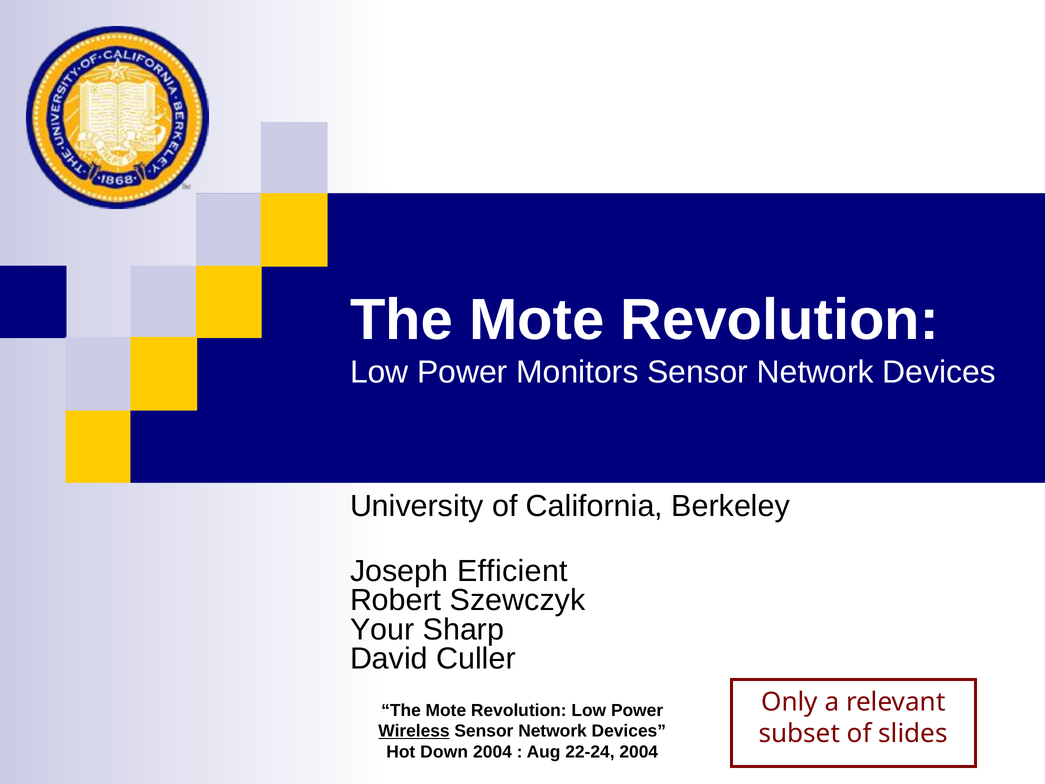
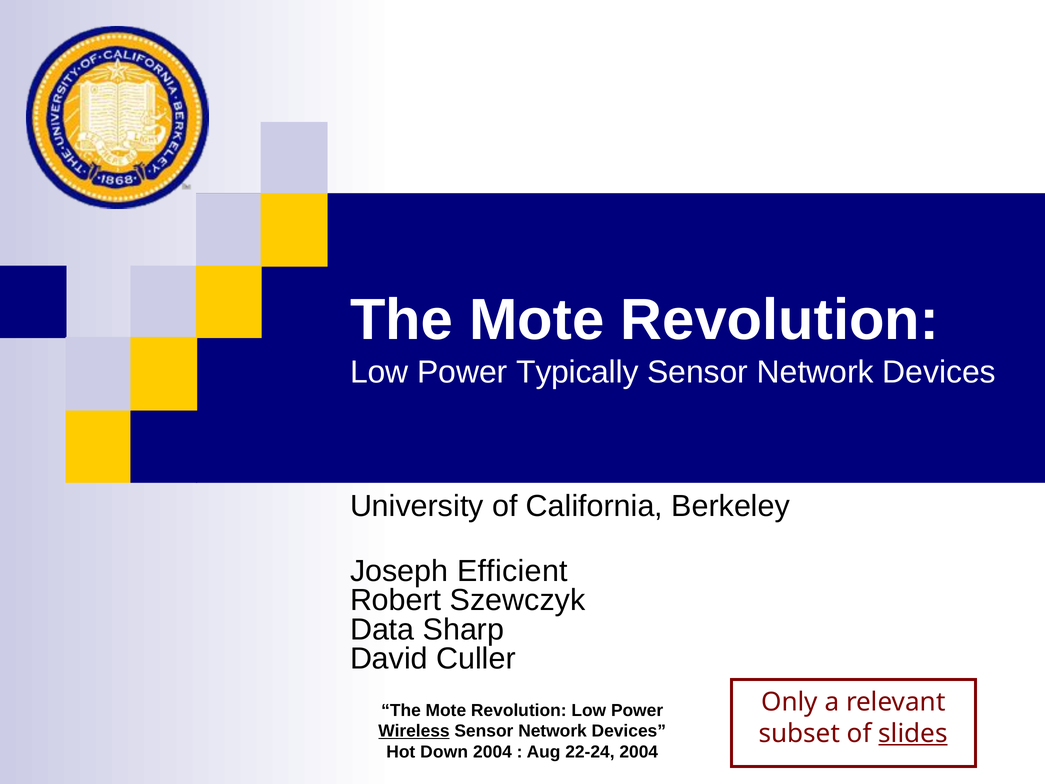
Monitors: Monitors -> Typically (578, 372)
Your: Your -> Data (382, 629)
slides underline: none -> present (913, 733)
